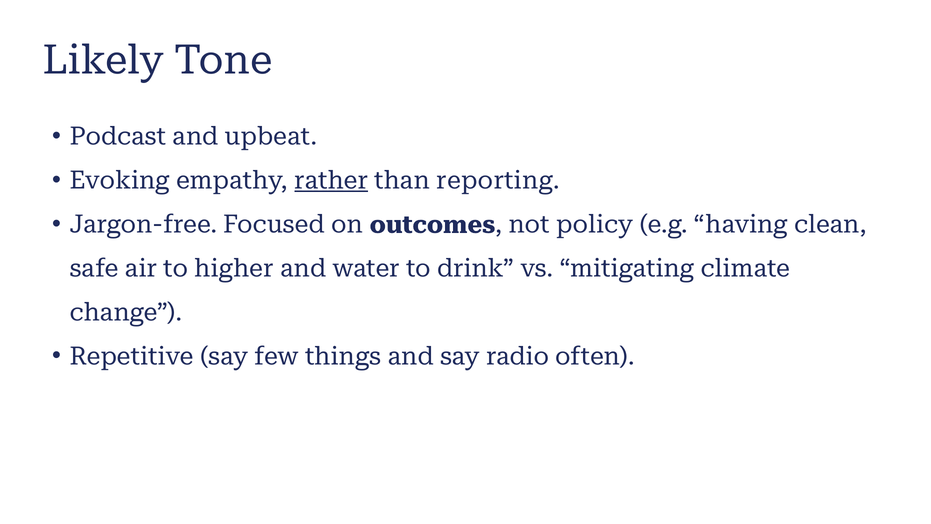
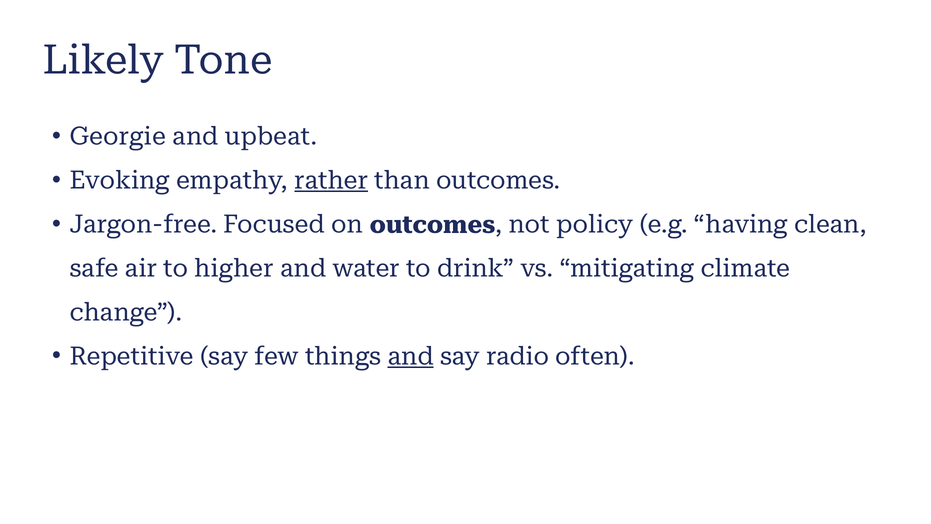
Podcast: Podcast -> Georgie (118, 137)
than reporting: reporting -> outcomes (498, 181)
and underline: none -> present (411, 356)
